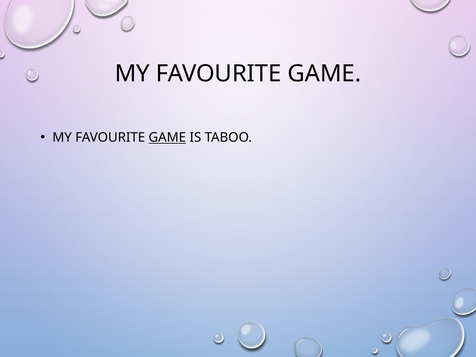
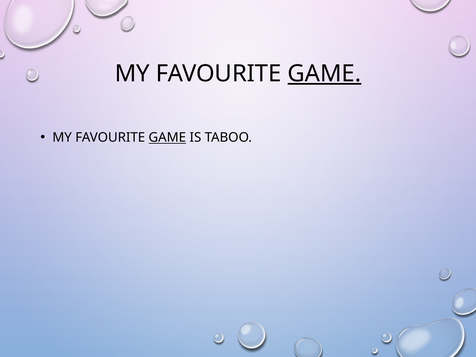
GAME underline: none -> present (324, 74)
